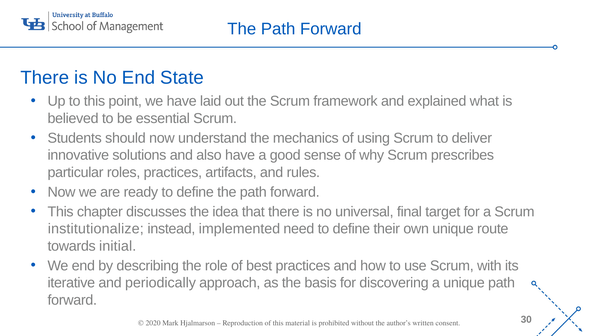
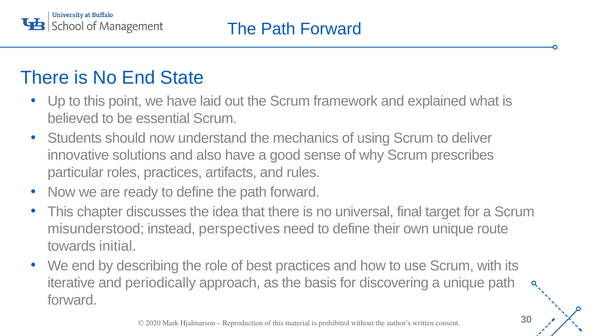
institutionalize: institutionalize -> misunderstood (96, 229)
implemented: implemented -> perspectives (239, 229)
